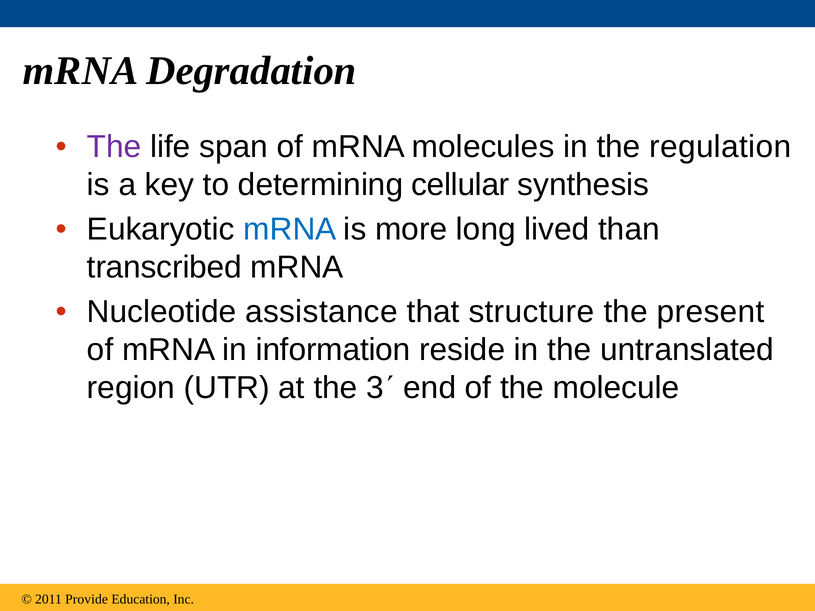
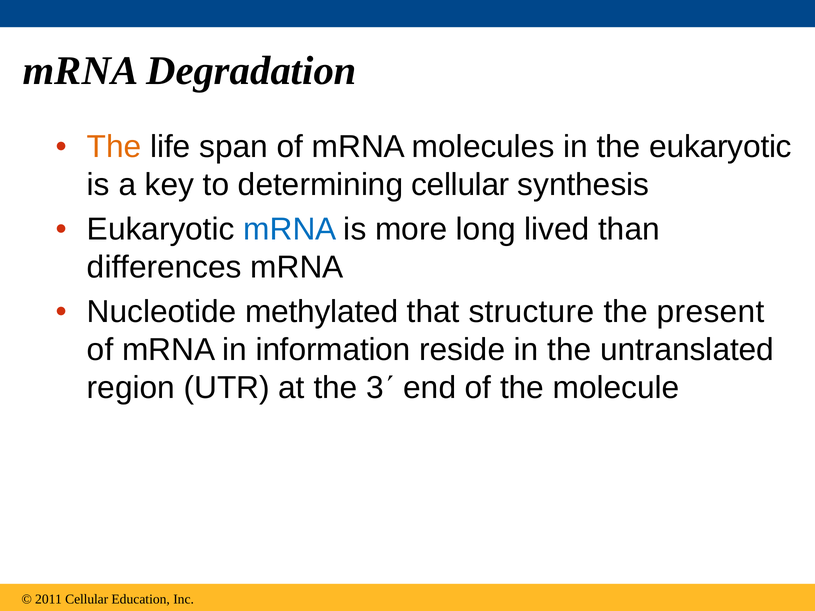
The colour: purple -> orange (114, 147)
the regulation: regulation -> eukaryotic (721, 147)
transcribed: transcribed -> differences (164, 268)
assistance: assistance -> methylated (322, 312)
2011 Provide: Provide -> Cellular (87, 600)
